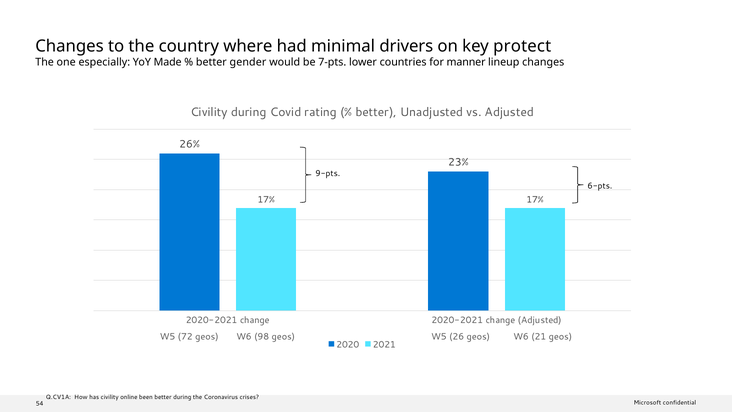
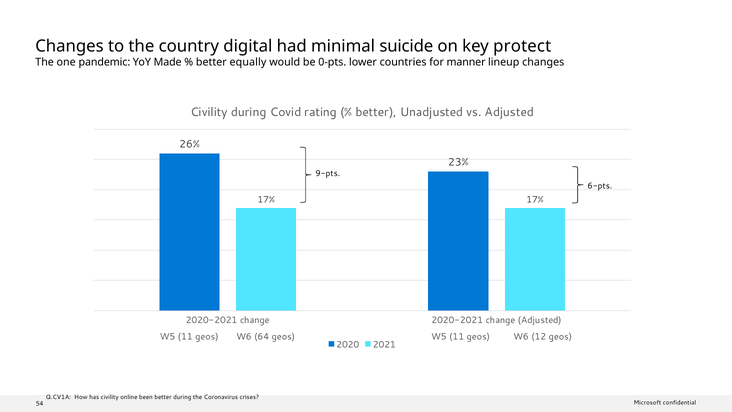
where: where -> digital (248, 46)
drivers: drivers -> suicide (406, 46)
especially: especially -> pandemic (104, 62)
gender: gender -> equally (248, 62)
7-pts: 7-pts -> 0-pts (332, 62)
72: 72 -> 11 (185, 337)
98: 98 -> 64 (262, 337)
geos W5 26: 26 -> 11 (457, 337)
21: 21 -> 12 (539, 337)
